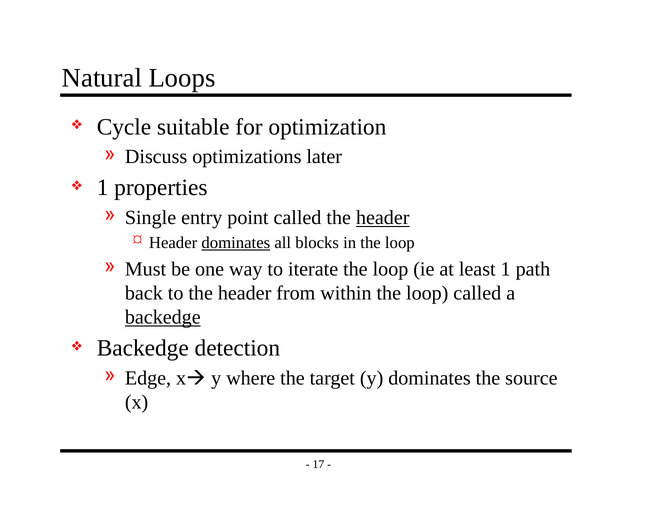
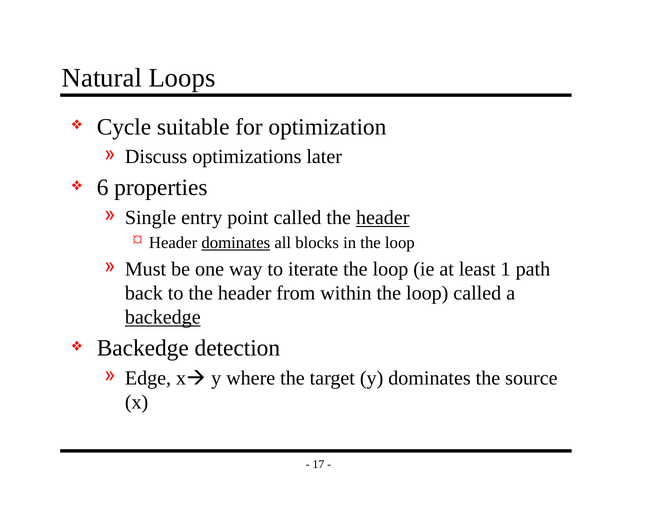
1: 1 -> 6 (103, 188)
